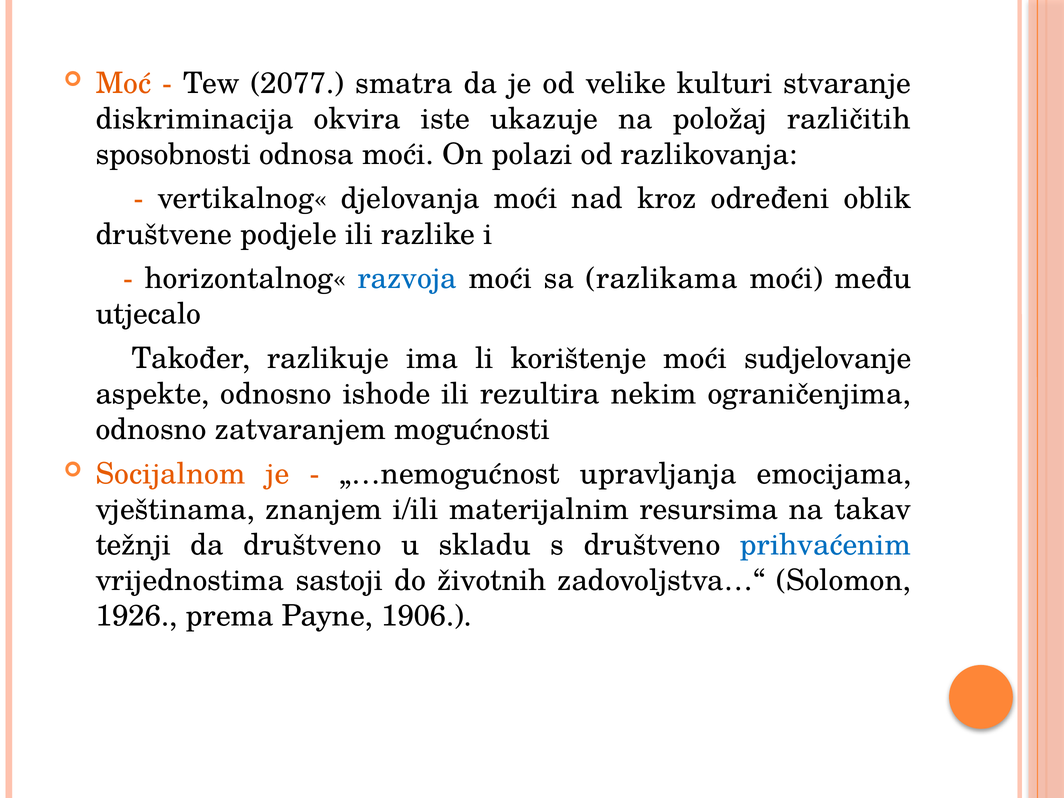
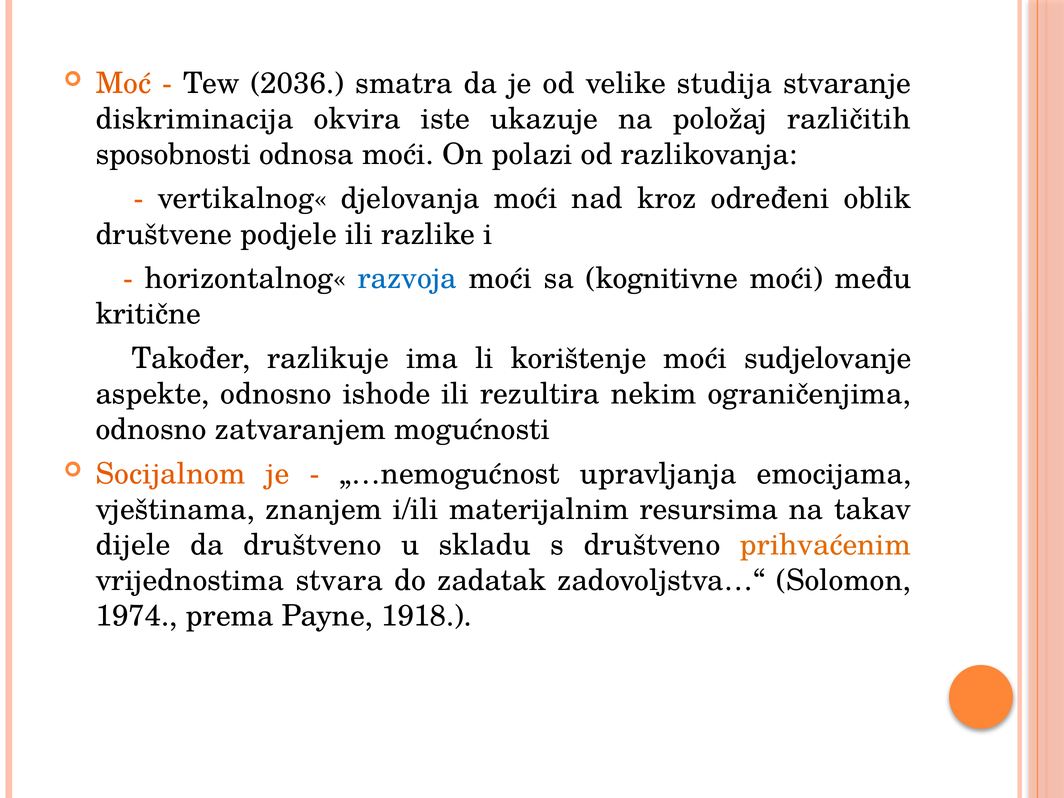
2077: 2077 -> 2036 (297, 83)
kulturi: kulturi -> studija (724, 83)
razlikama: razlikama -> kognitivne (662, 279)
utjecalo: utjecalo -> kritične (148, 314)
težnji: težnji -> dijele (133, 545)
prihvaćenim colour: blue -> orange (826, 545)
sastoji: sastoji -> stvara (339, 581)
životnih: životnih -> zadatak (492, 581)
1926: 1926 -> 1974 (137, 616)
1906: 1906 -> 1918 (427, 616)
